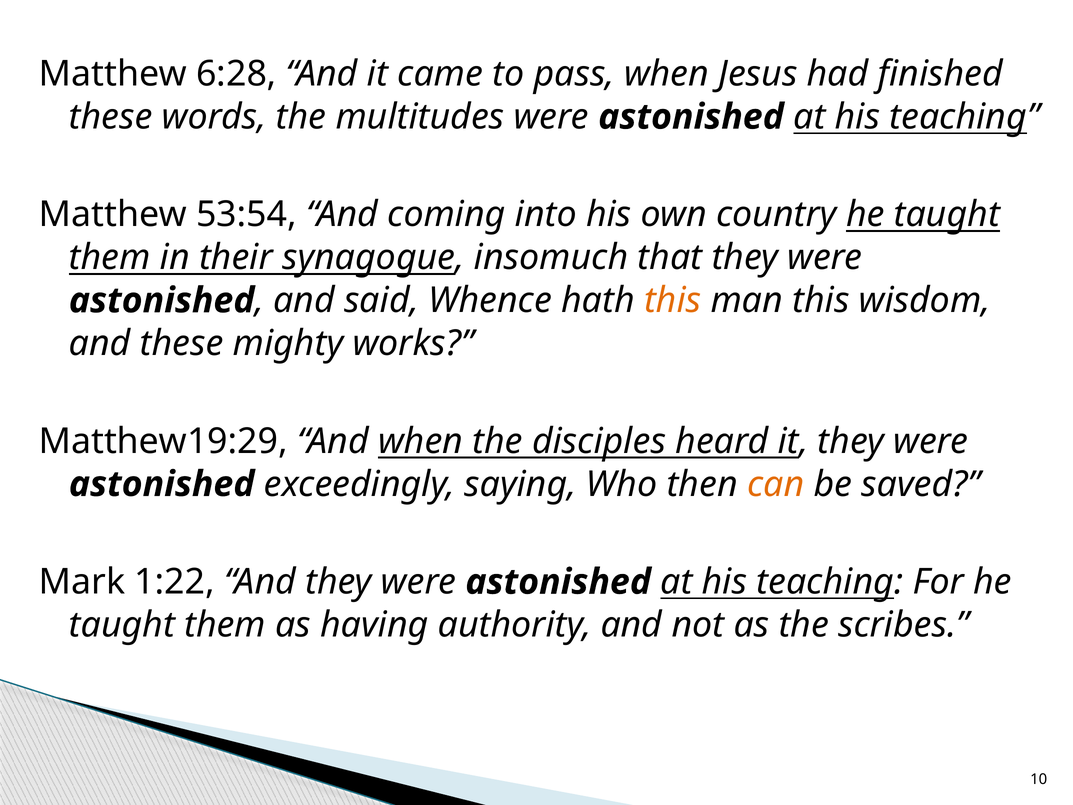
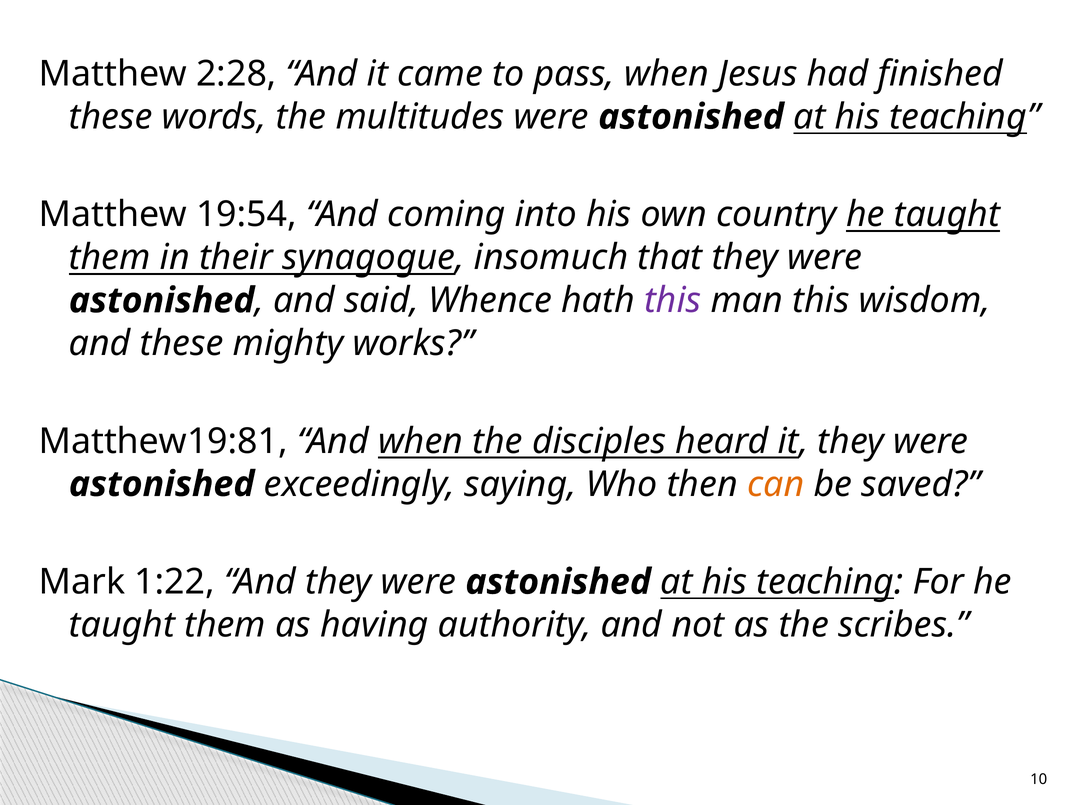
6:28: 6:28 -> 2:28 (236, 74)
53:54: 53:54 -> 19:54 (246, 215)
this colour: orange -> purple (673, 300)
Matthew19:29: Matthew19:29 -> Matthew19:81 (163, 441)
